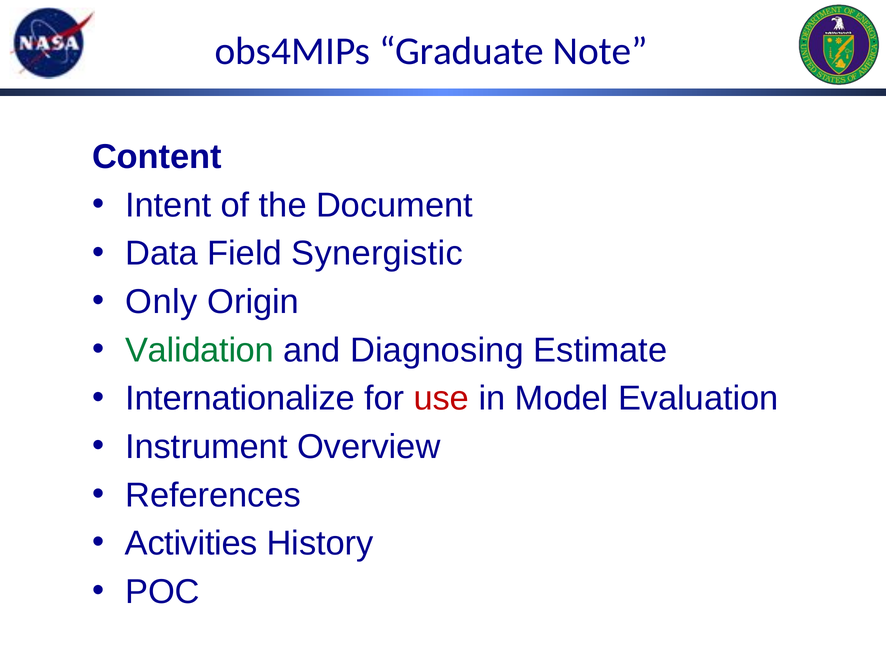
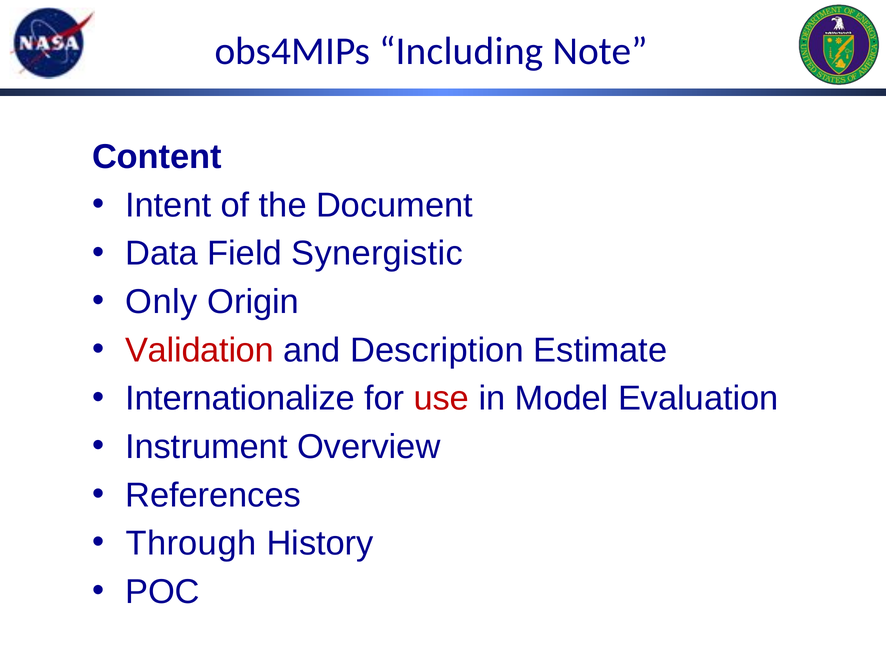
Graduate: Graduate -> Including (461, 51)
Validation colour: green -> red (200, 350)
Diagnosing: Diagnosing -> Description (437, 350)
Activities: Activities -> Through (191, 543)
